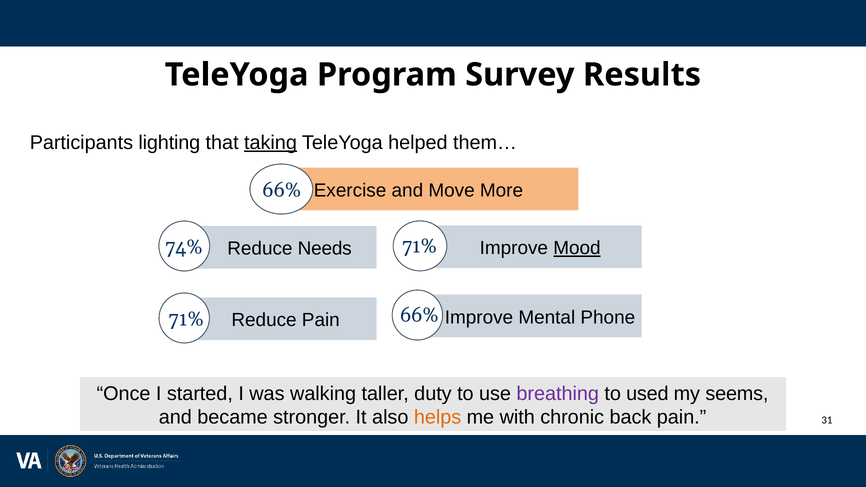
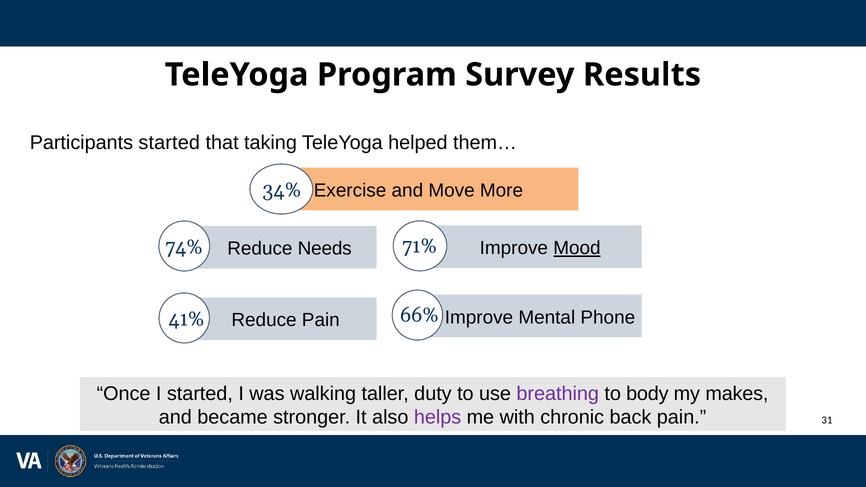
Participants lighting: lighting -> started (169, 143)
taking underline: present -> none (270, 143)
66%: 66% -> 34% (282, 190)
71%: 71% -> 41% (186, 319)
used: used -> body (647, 394)
seems: seems -> makes (737, 394)
helps colour: orange -> purple (438, 417)
